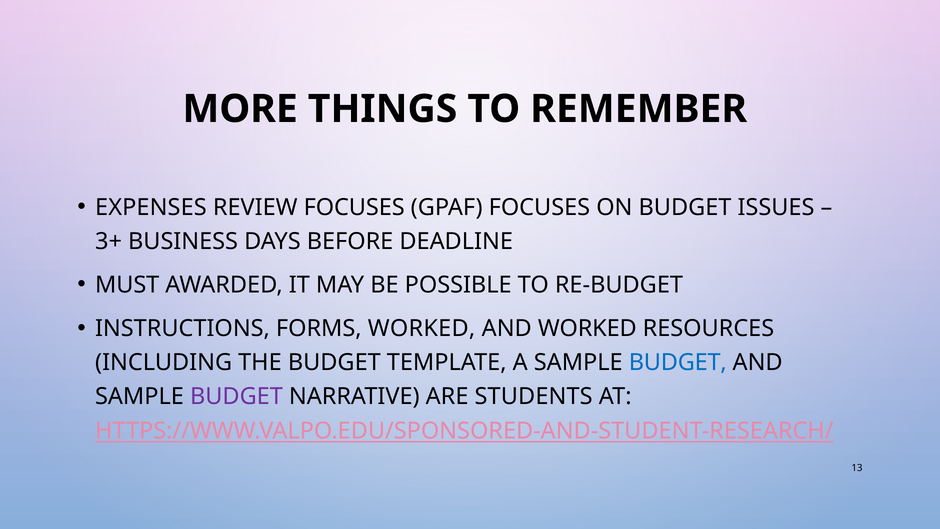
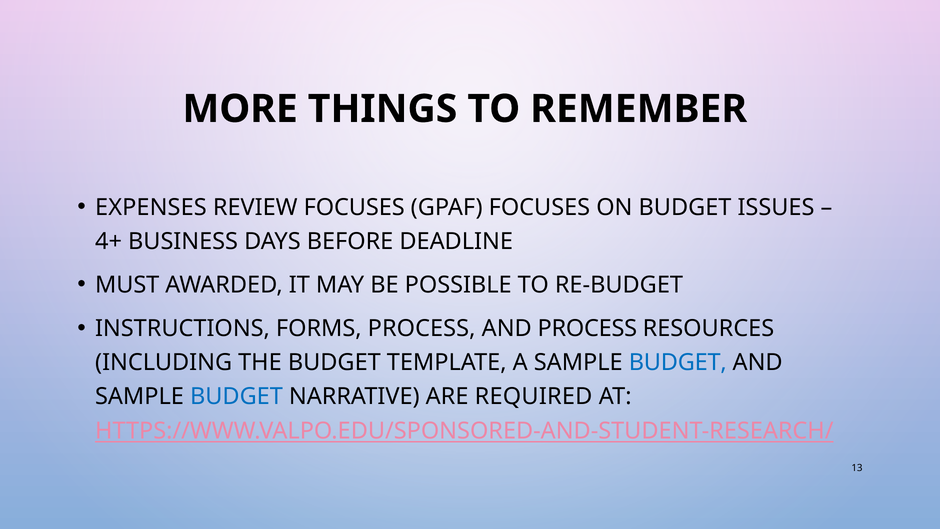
3+: 3+ -> 4+ (109, 241)
FORMS WORKED: WORKED -> PROCESS (422, 329)
AND WORKED: WORKED -> PROCESS (587, 329)
BUDGET colour: purple -> blue (236, 396)
STUDENTS: STUDENTS -> REQUIRED (534, 396)
